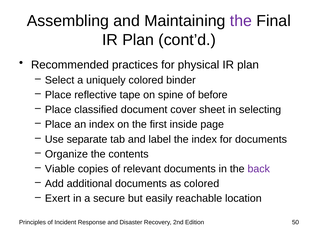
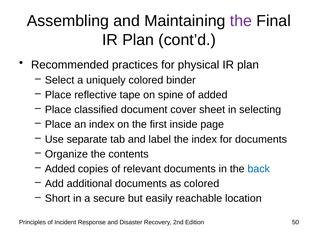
of before: before -> added (213, 95)
Viable: Viable -> Added (60, 169)
back colour: purple -> blue (259, 169)
Exert: Exert -> Short (58, 199)
